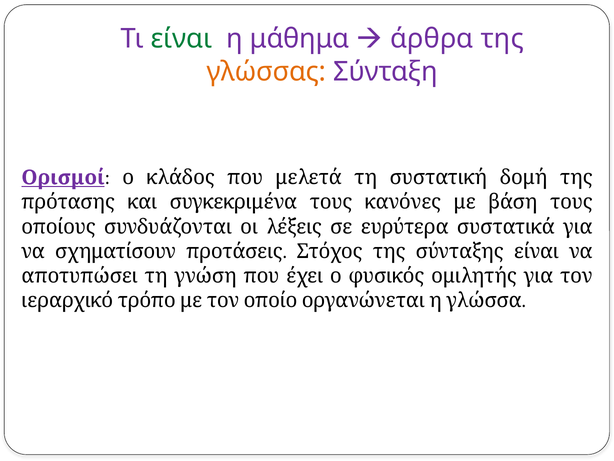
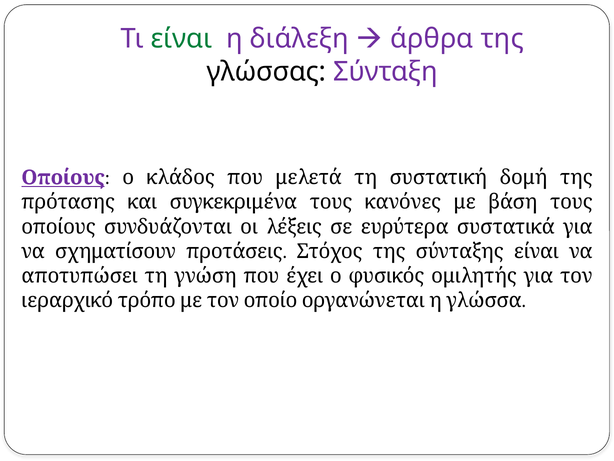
μάθημα: μάθημα -> διάλεξη (299, 39)
γλώσσας colour: orange -> black (267, 71)
Ορισμοί: Ορισμοί -> Οποίους (63, 177)
